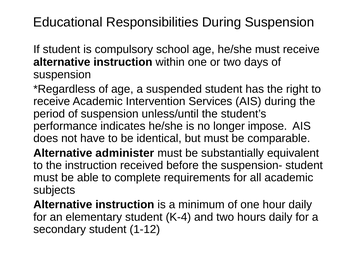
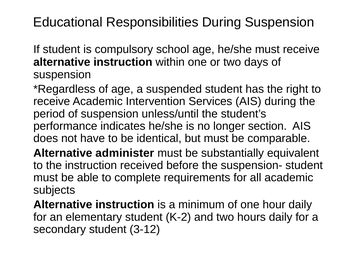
impose: impose -> section (267, 126)
K-4: K-4 -> K-2 (178, 217)
1-12: 1-12 -> 3-12 (145, 229)
